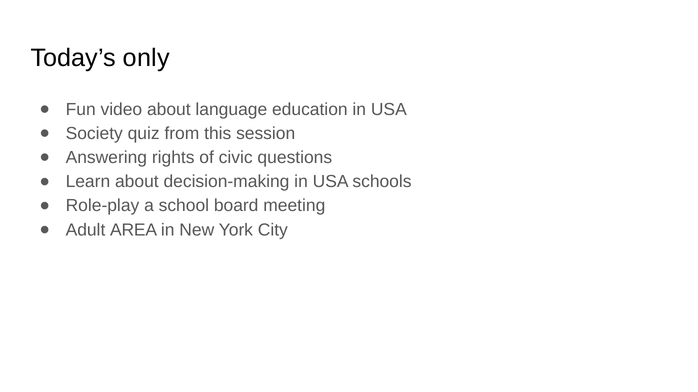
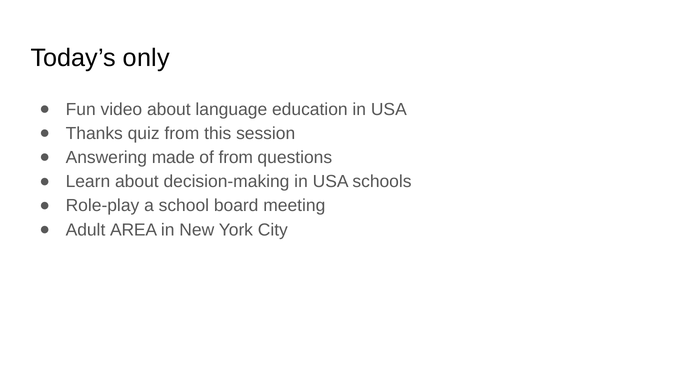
Society: Society -> Thanks (94, 134)
rights: rights -> made (173, 158)
of civic: civic -> from (236, 158)
